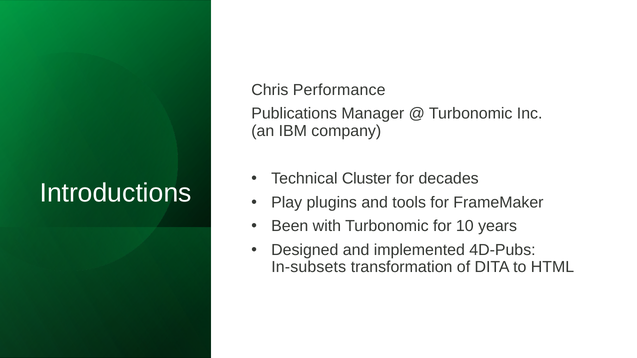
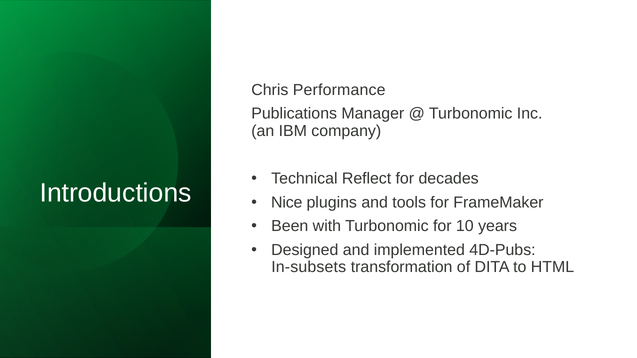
Cluster: Cluster -> Reflect (367, 179)
Play: Play -> Nice (287, 203)
